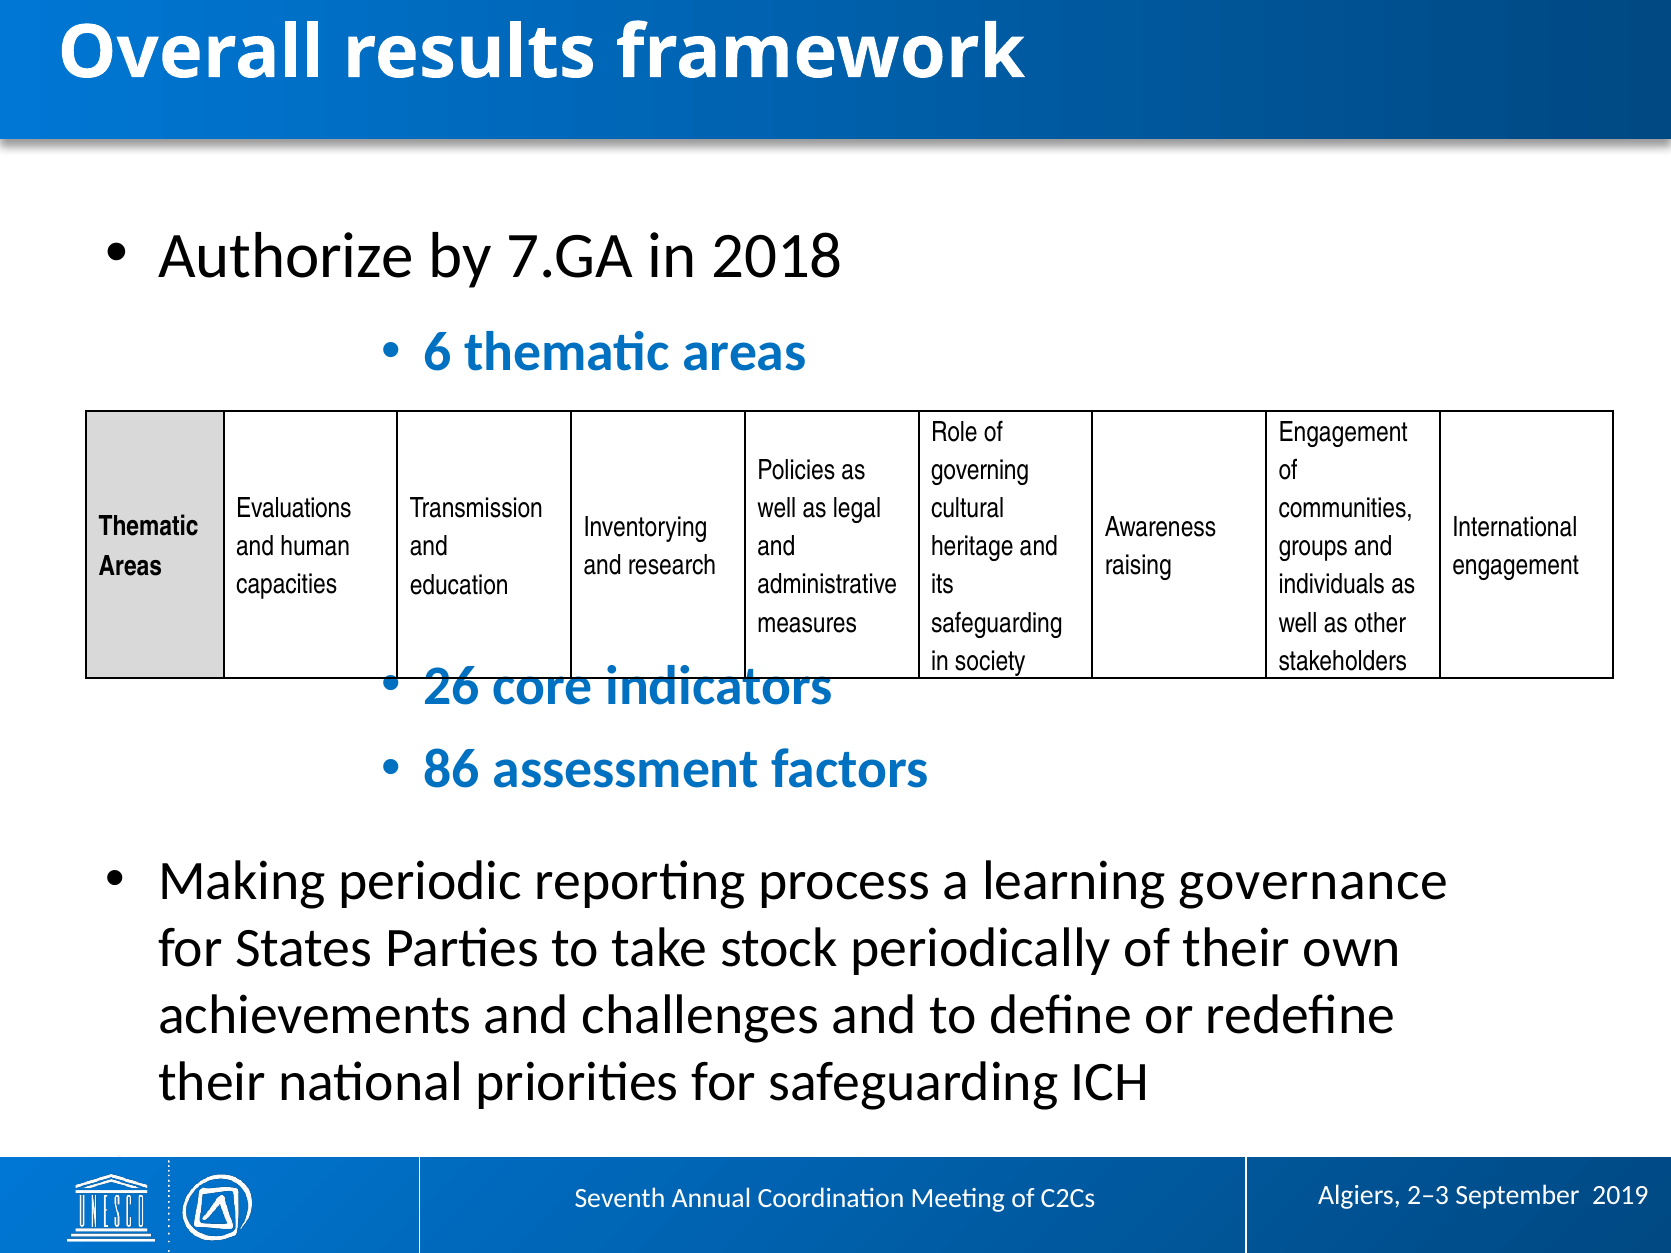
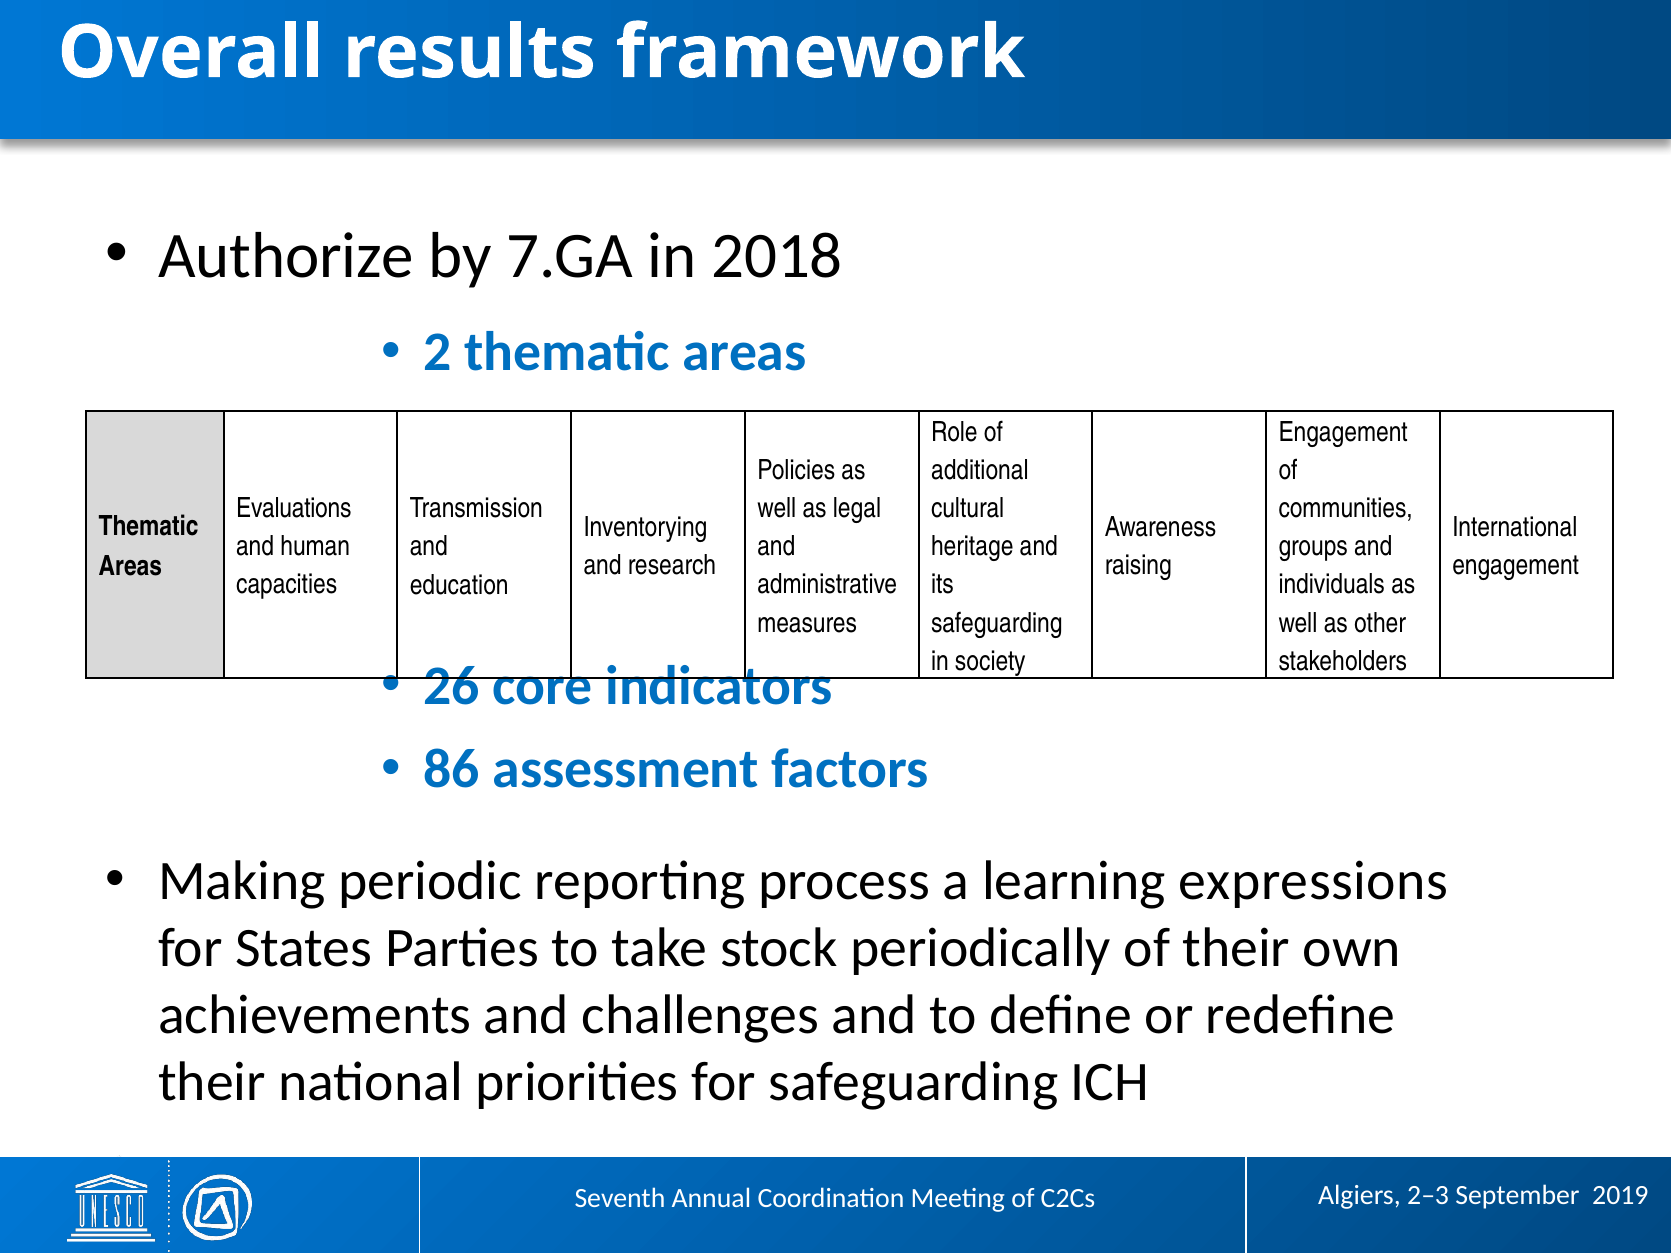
6: 6 -> 2 (438, 353)
governing: governing -> additional (980, 470)
governance: governance -> expressions (1313, 881)
